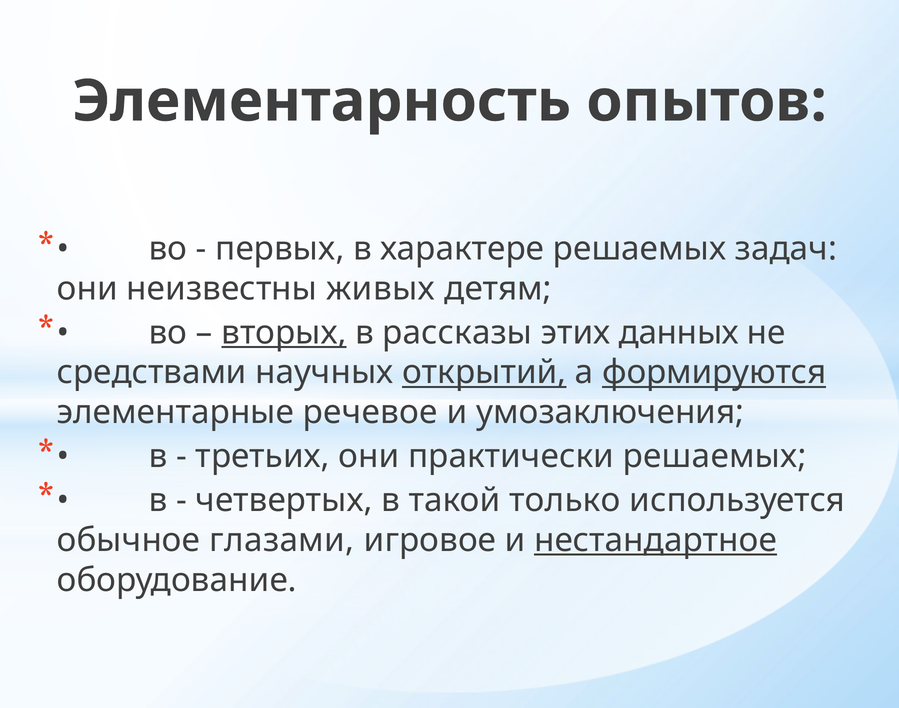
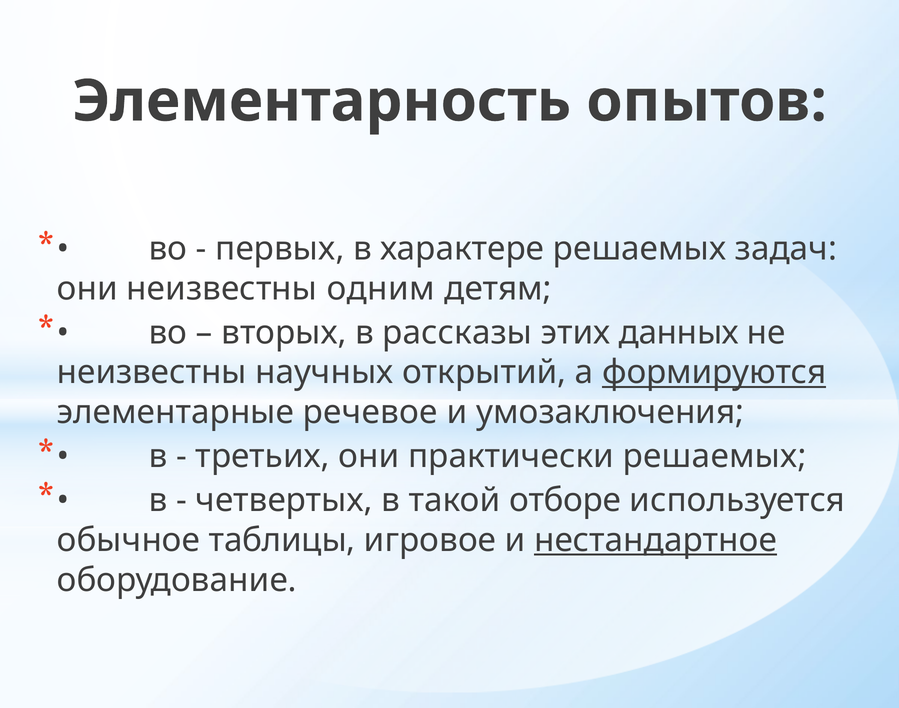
живых: живых -> одним (381, 289)
вторых underline: present -> none (284, 333)
средствами: средствами -> неизвестны (152, 372)
открытий underline: present -> none (484, 372)
только: только -> отборе (565, 500)
глазами: глазами -> таблицы (282, 540)
